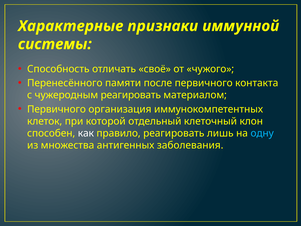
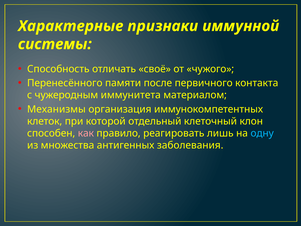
чужеродным реагировать: реагировать -> иммунитета (131, 95)
Первичного: Первичного -> Механизмы (56, 109)
как colour: white -> pink (86, 133)
